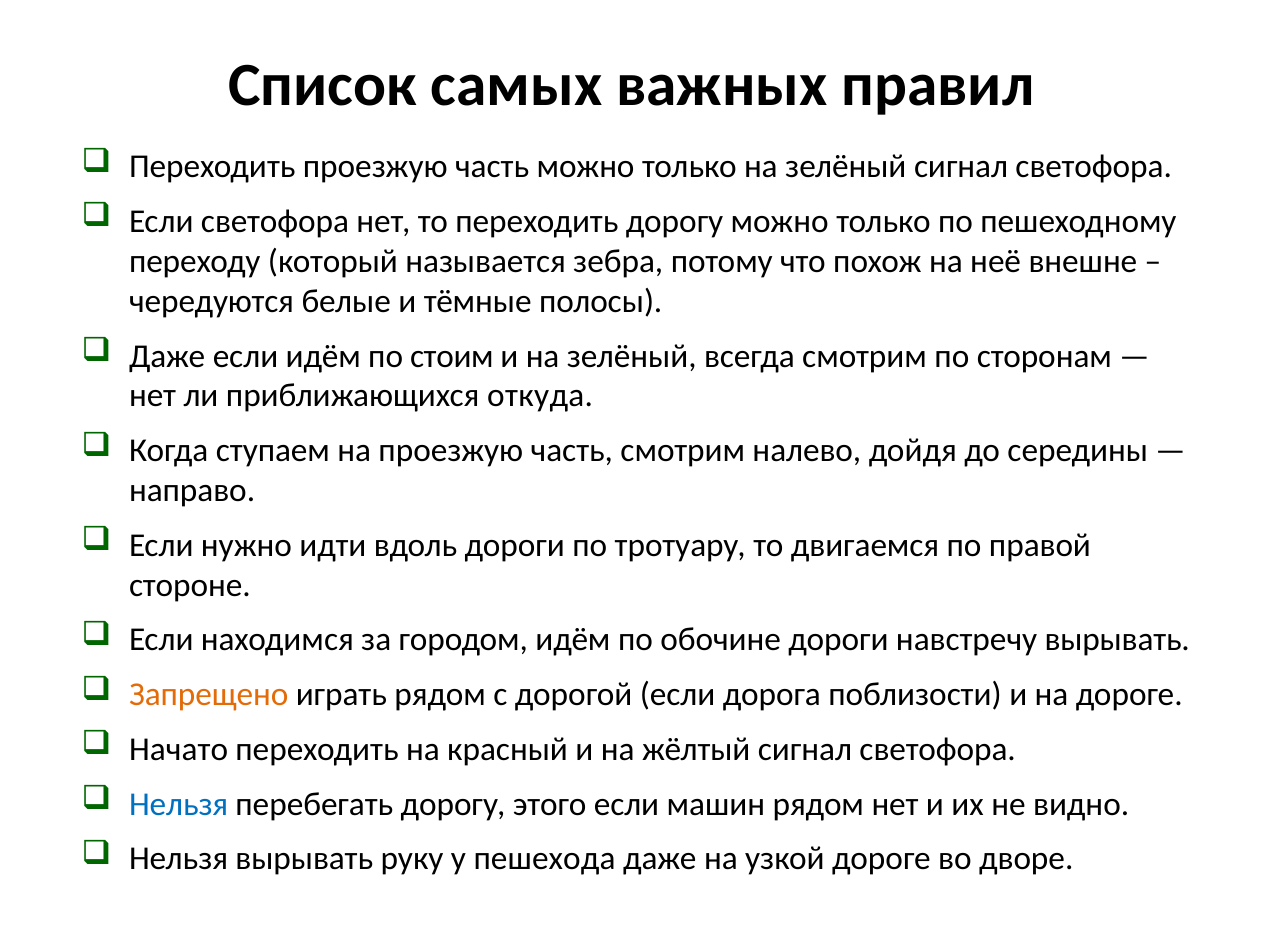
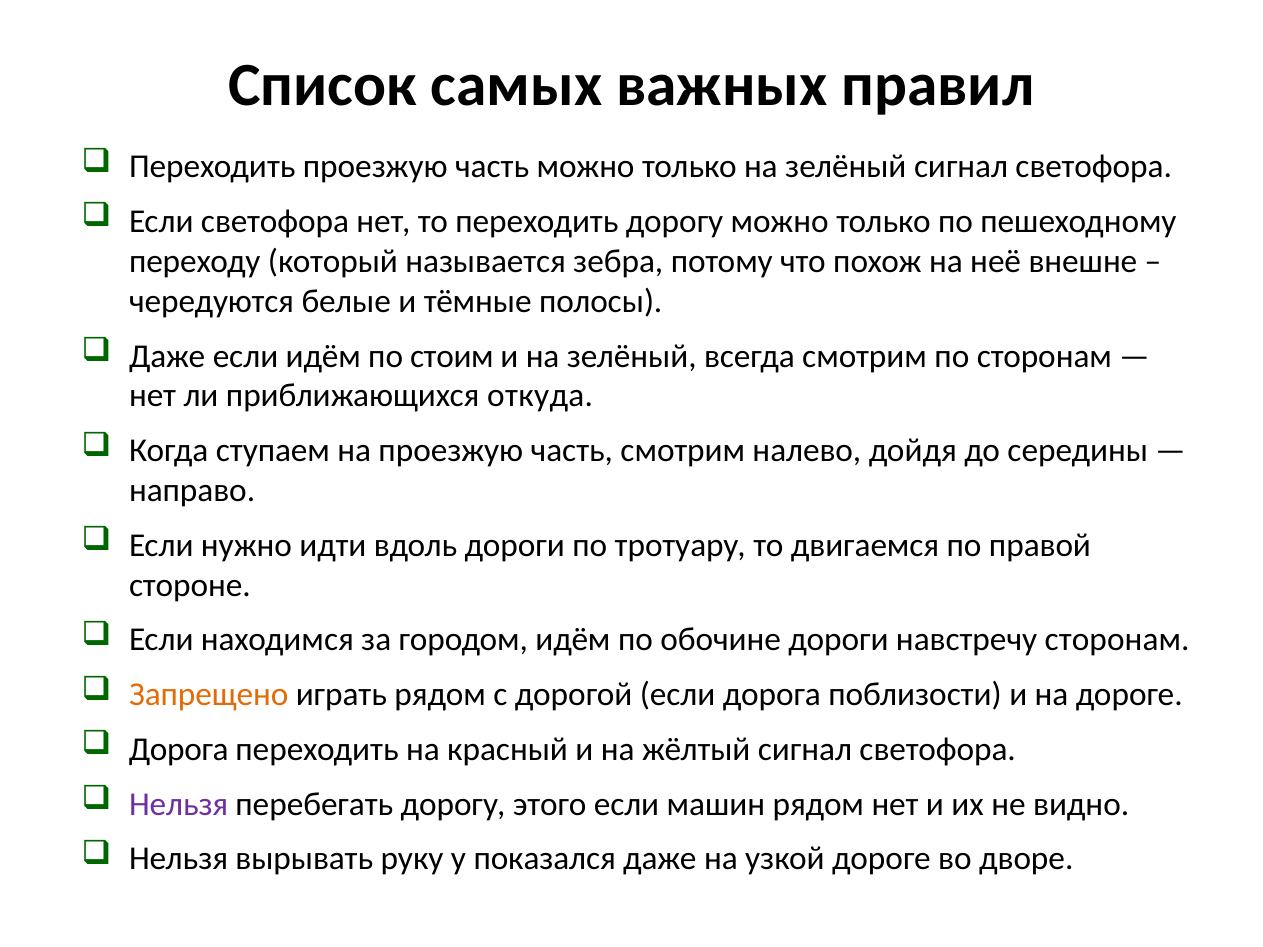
навстречу вырывать: вырывать -> сторонам (1117, 640)
Начато: Начато -> Дорога (179, 750)
Нельзя colour: blue -> purple (179, 804)
пешехода: пешехода -> показался (545, 859)
